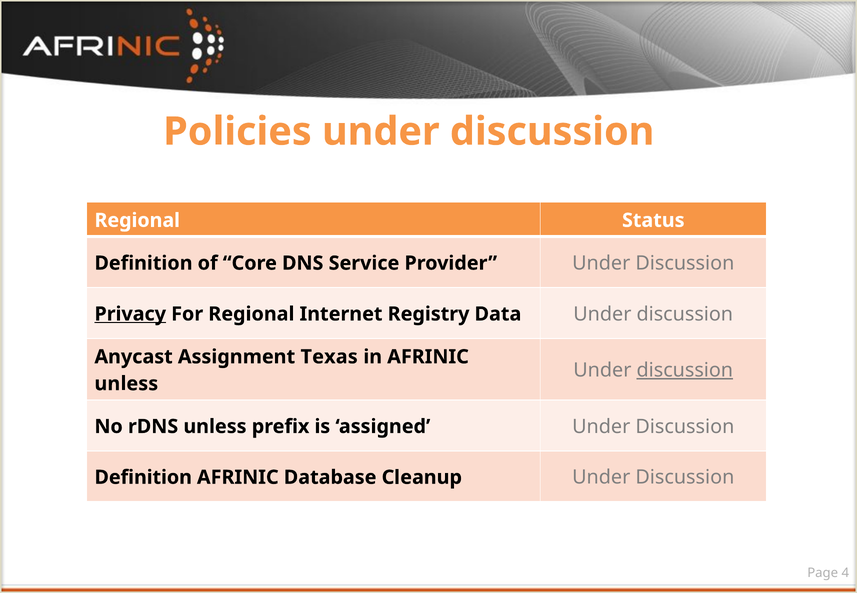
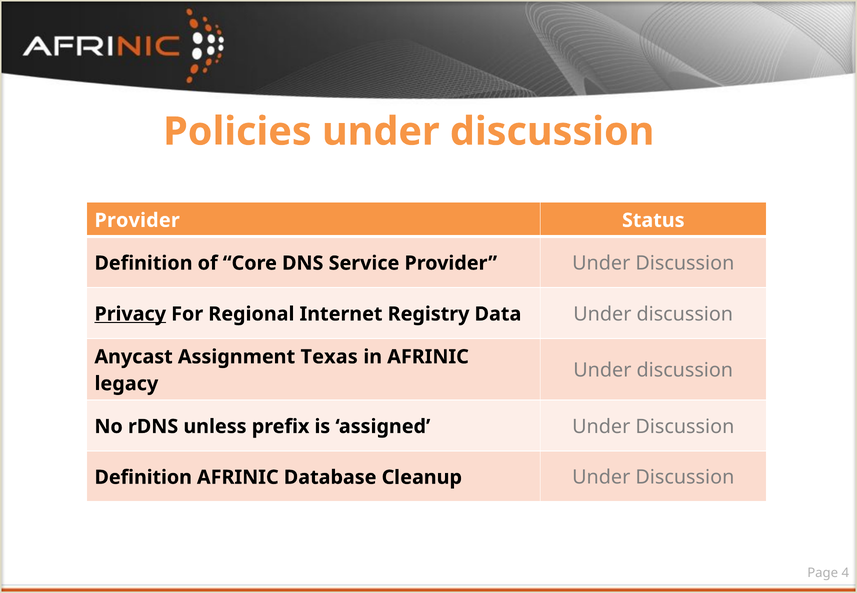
Regional: Regional -> Provider (137, 220)
discussion underline: present -> none (685, 370)
unless: unless -> legacy (126, 384)
